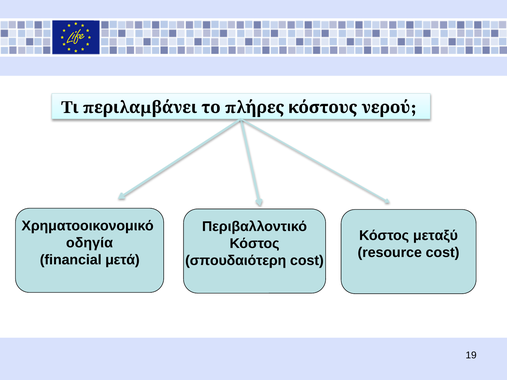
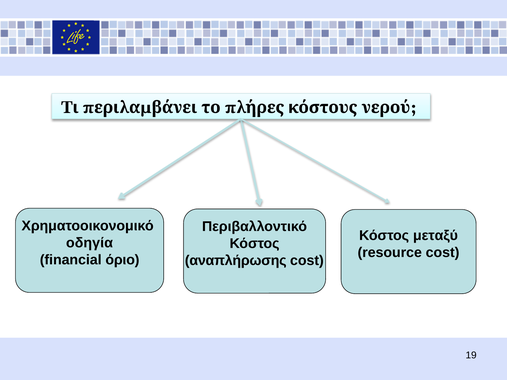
μετά: μετά -> όριο (122, 260)
σπουδαιότερη: σπουδαιότερη -> αναπλήρωσης (236, 261)
